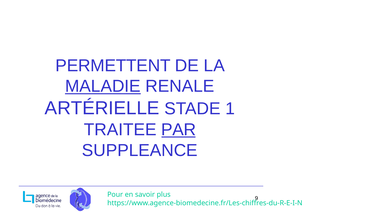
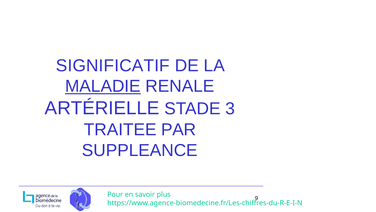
PERMETTENT: PERMETTENT -> SIGNIFICATIF (113, 65)
1: 1 -> 3 (230, 108)
PAR underline: present -> none (179, 129)
